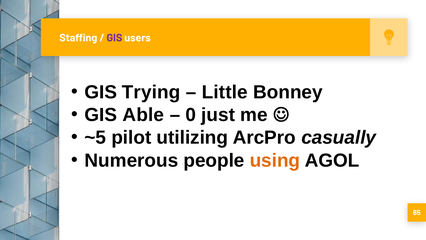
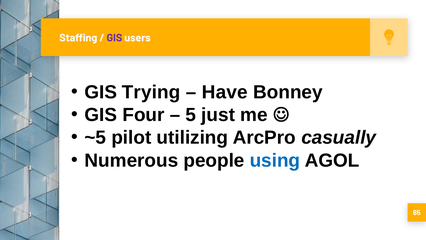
Little: Little -> Have (225, 92)
Able: Able -> Four (143, 115)
0: 0 -> 5 (191, 115)
using colour: orange -> blue (275, 160)
